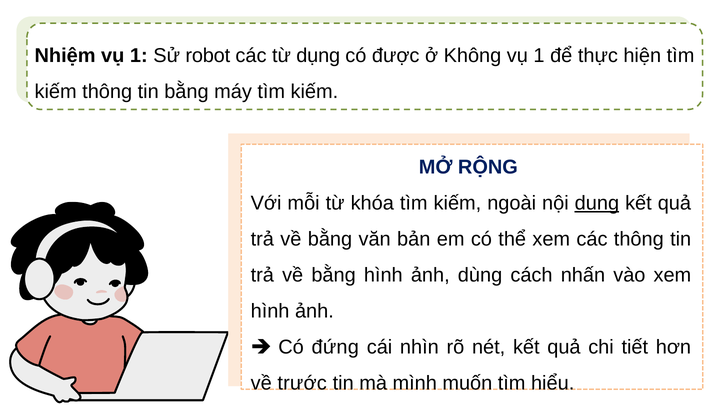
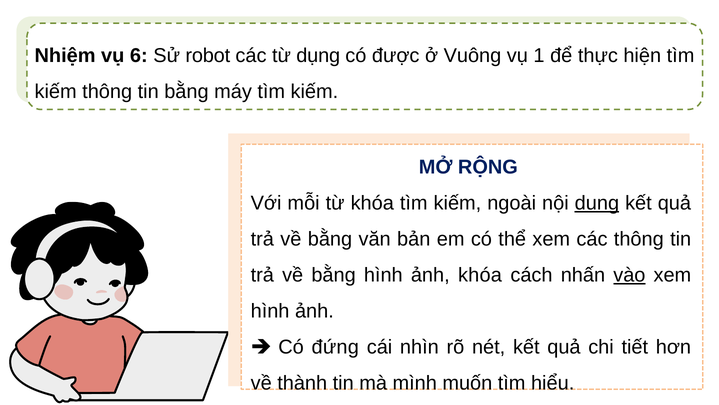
Nhiệm vụ 1: 1 -> 6 (139, 56)
Không: Không -> Vuông (472, 56)
ảnh dùng: dùng -> khóa (480, 275)
vào underline: none -> present (629, 275)
trước: trước -> thành (302, 383)
